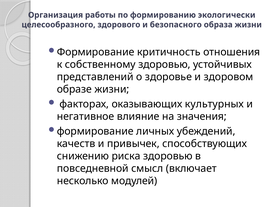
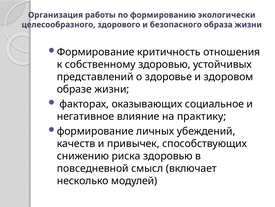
культурных: культурных -> социальное (214, 104)
значения: значения -> практику (202, 116)
